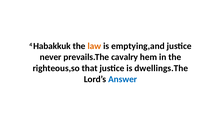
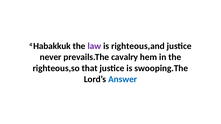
law colour: orange -> purple (94, 46)
emptying,and: emptying,and -> righteous,and (138, 46)
dwellings.The: dwellings.The -> swooping.The (161, 68)
